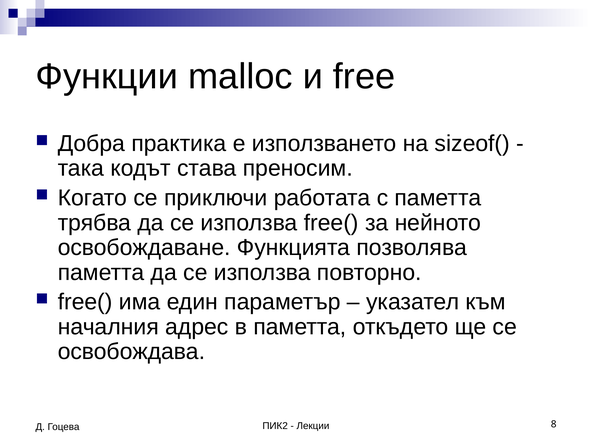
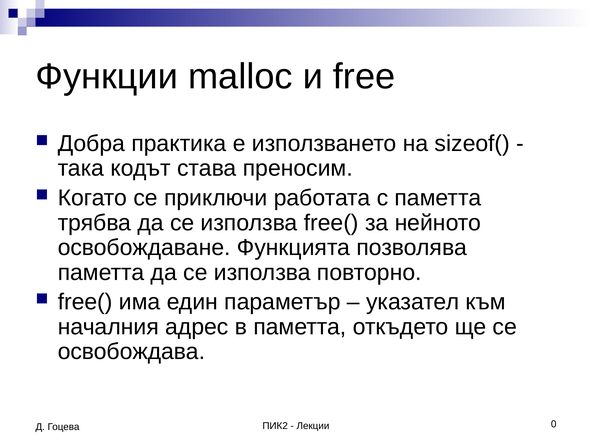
8: 8 -> 0 (554, 424)
